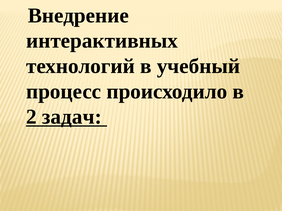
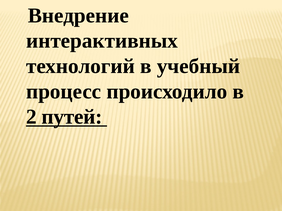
задач: задач -> путей (72, 117)
